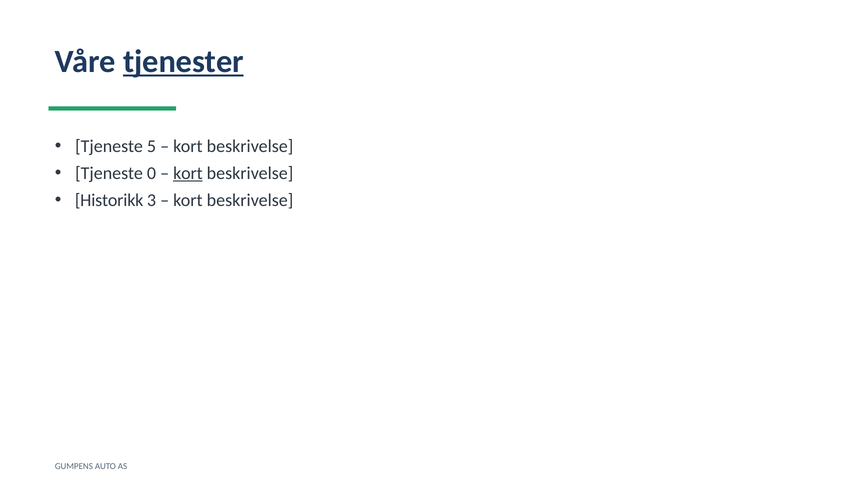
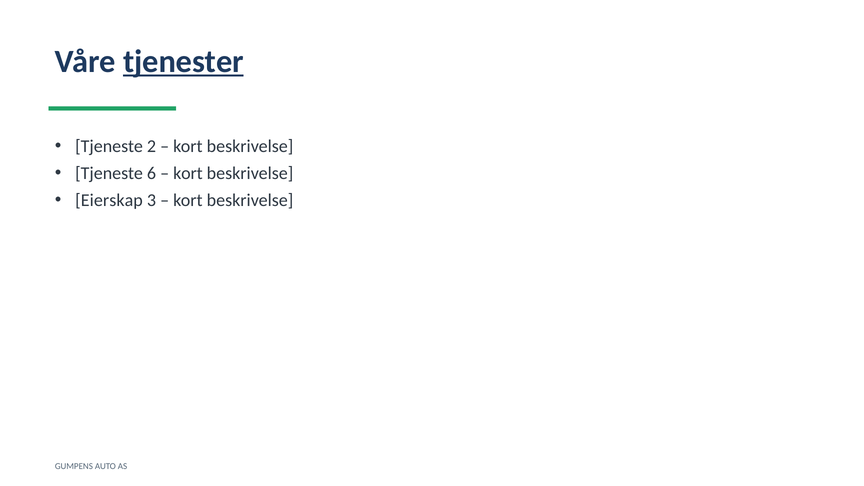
5: 5 -> 2 (151, 146)
0: 0 -> 6 (151, 173)
kort underline: present -> none (188, 173)
Historikk: Historikk -> Eierskap (109, 200)
